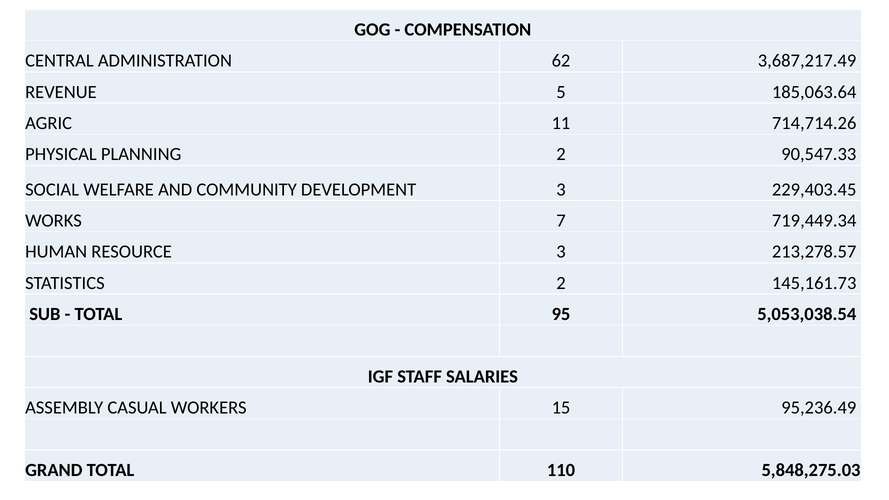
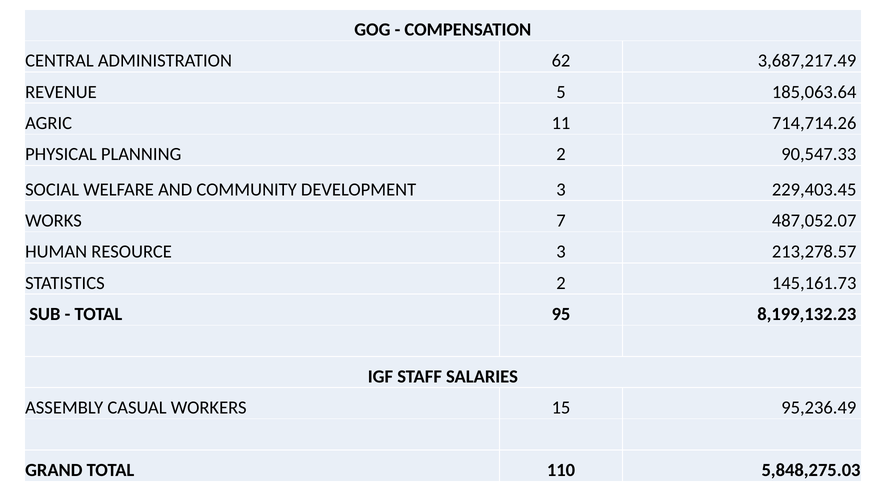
719,449.34: 719,449.34 -> 487,052.07 (814, 221)
5,053,038.54: 5,053,038.54 -> 8,199,132.23 (807, 314)
